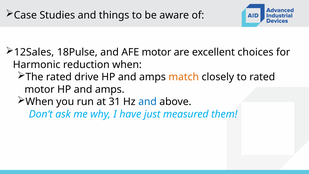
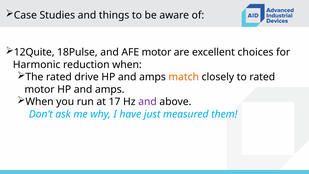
12Sales: 12Sales -> 12Quite (34, 52)
31: 31 -> 17 (115, 102)
and colour: blue -> purple (148, 102)
